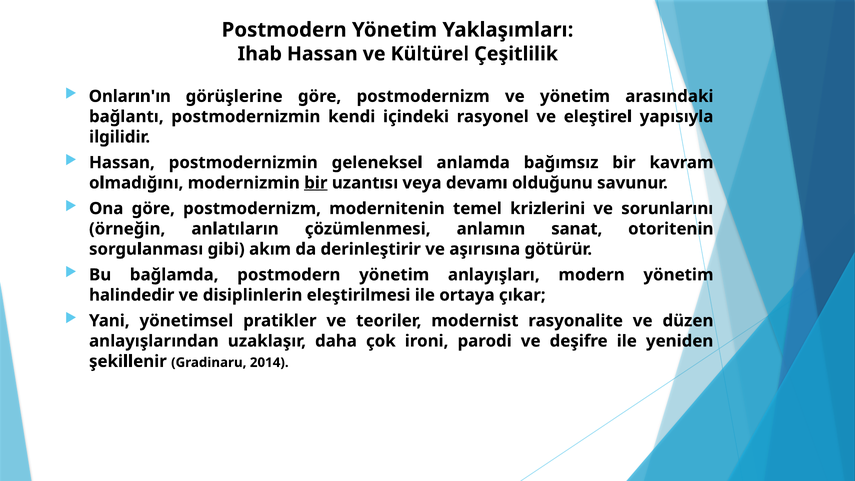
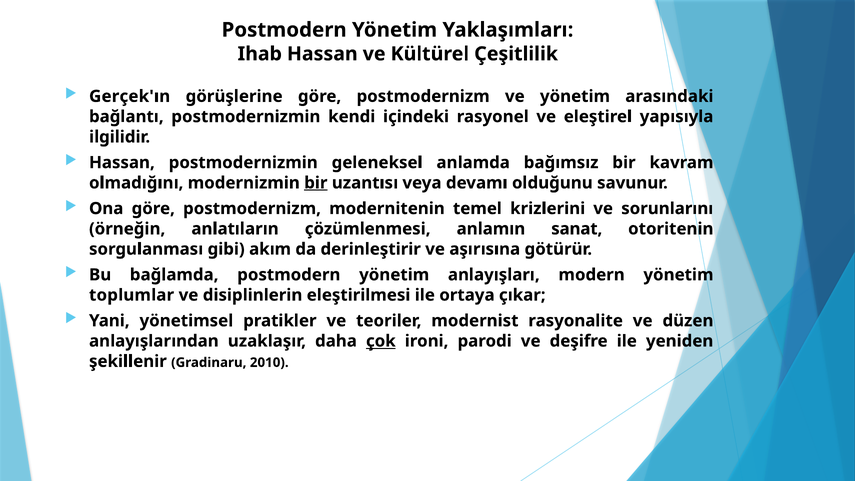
Onların'ın: Onların'ın -> Gerçek'ın (130, 96)
halindedir: halindedir -> toplumlar (132, 295)
çok underline: none -> present (381, 341)
2014: 2014 -> 2010 (269, 362)
